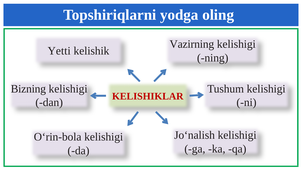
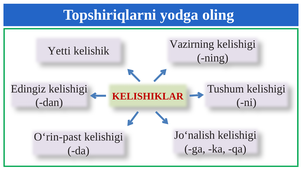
Bizning: Bizning -> Edingiz (28, 88)
O‘rin-bola: O‘rin-bola -> O‘rin-past (58, 136)
